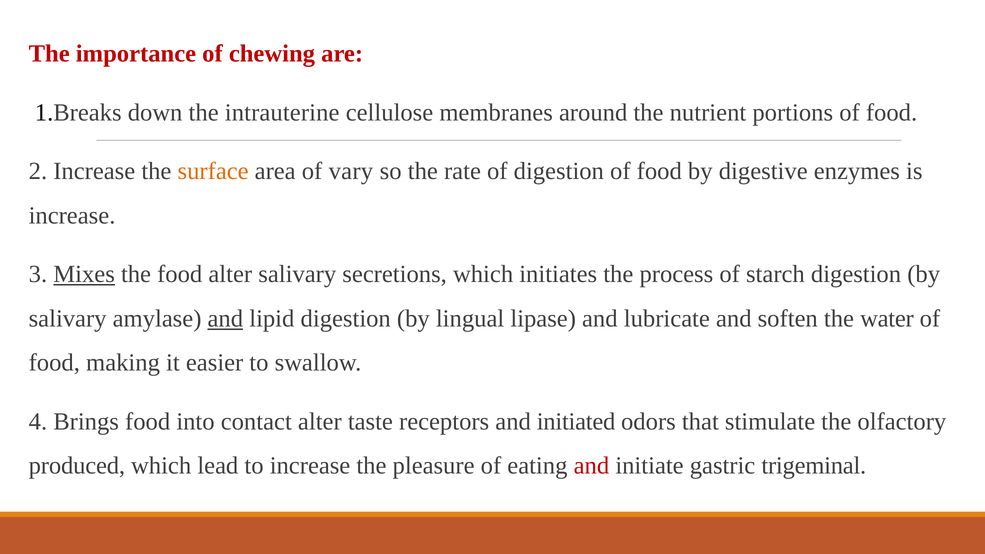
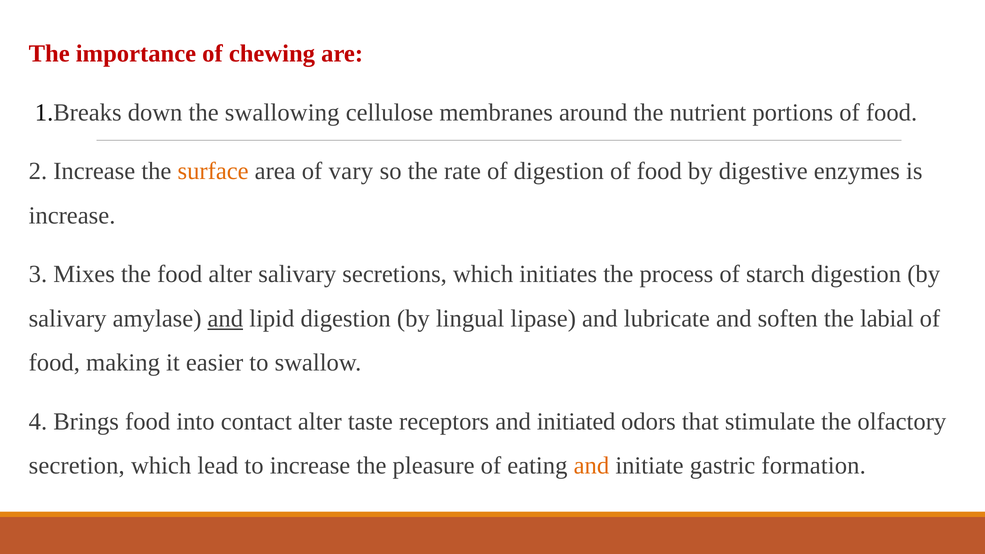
intrauterine: intrauterine -> swallowing (282, 112)
Mixes underline: present -> none (84, 274)
water: water -> labial (887, 318)
produced: produced -> secretion (77, 466)
and colour: red -> orange (591, 466)
trigeminal: trigeminal -> formation (814, 466)
